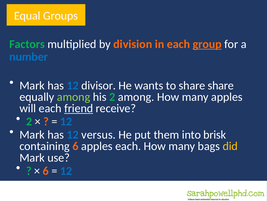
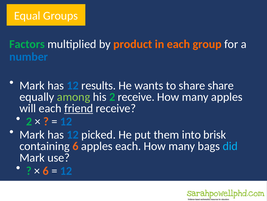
division: division -> product (133, 44)
group underline: present -> none (207, 44)
divisor: divisor -> results (99, 85)
2 among: among -> receive (136, 97)
versus: versus -> picked (99, 134)
did colour: yellow -> light blue (230, 146)
